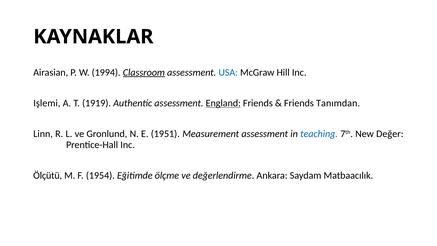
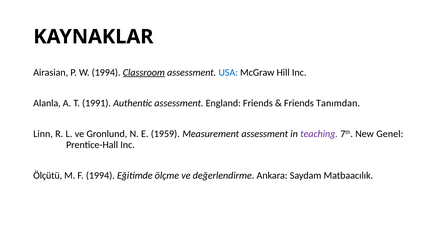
Işlemi: Işlemi -> Alanla (47, 103)
1919: 1919 -> 1991 (96, 103)
England underline: present -> none (223, 103)
1951: 1951 -> 1959 (165, 134)
teaching colour: blue -> purple (319, 134)
Değer: Değer -> Genel (390, 134)
F 1954: 1954 -> 1994 (100, 175)
